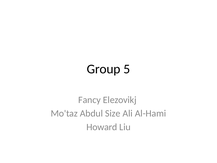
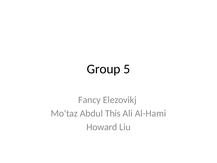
Size: Size -> This (113, 113)
